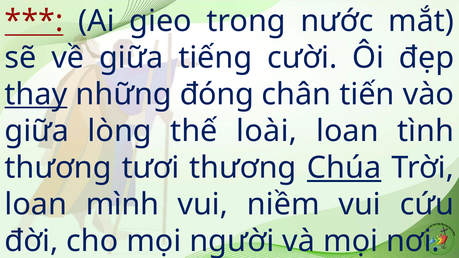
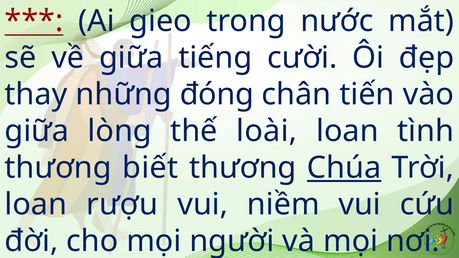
thay underline: present -> none (36, 94)
tươi: tươi -> biết (150, 168)
mình: mình -> rượu (122, 205)
